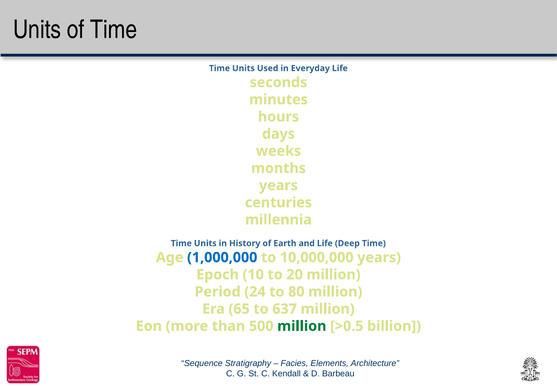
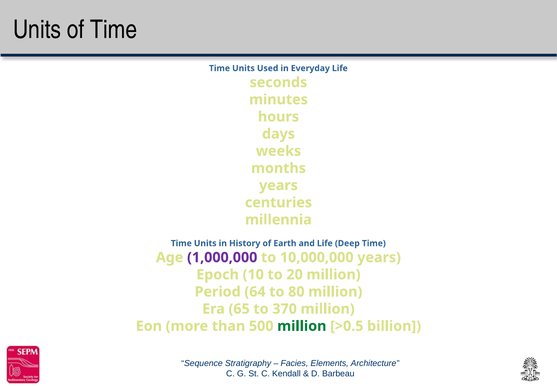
1,000,000 colour: blue -> purple (222, 257)
24: 24 -> 64 (255, 292)
637: 637 -> 370 (285, 309)
